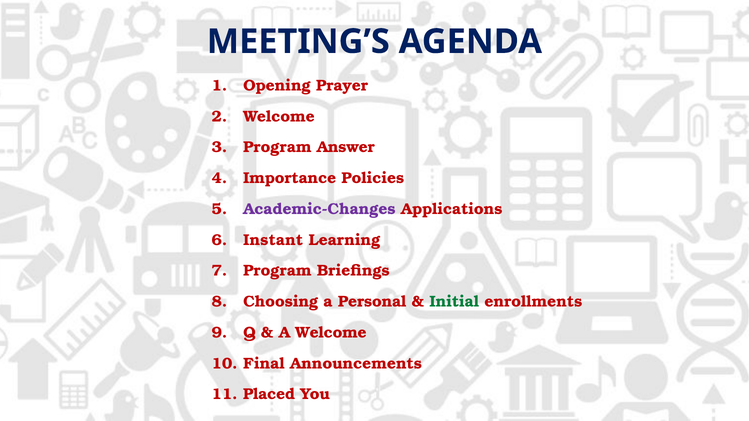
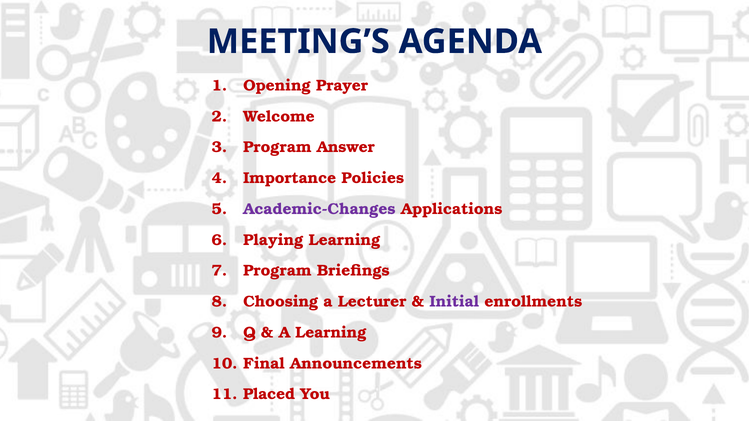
Instant: Instant -> Playing (273, 240)
Personal: Personal -> Lecturer (372, 302)
Initial colour: green -> purple (454, 302)
A Welcome: Welcome -> Learning (331, 333)
